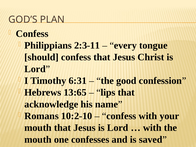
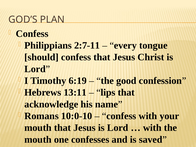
2:3-11: 2:3-11 -> 2:7-11 (87, 45)
6:31: 6:31 -> 6:19 (78, 81)
13:65: 13:65 -> 13:11 (75, 92)
10:2-10: 10:2-10 -> 10:0-10 (77, 116)
